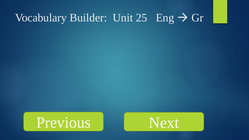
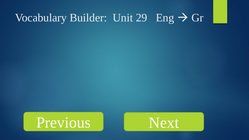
25: 25 -> 29 (142, 18)
